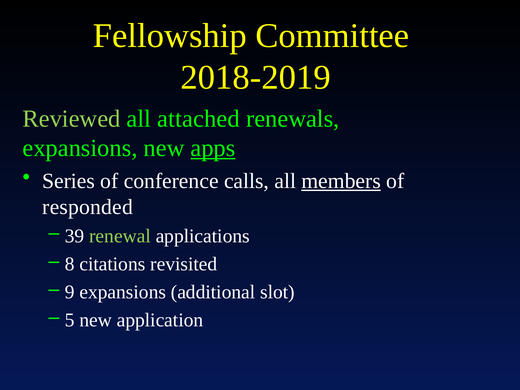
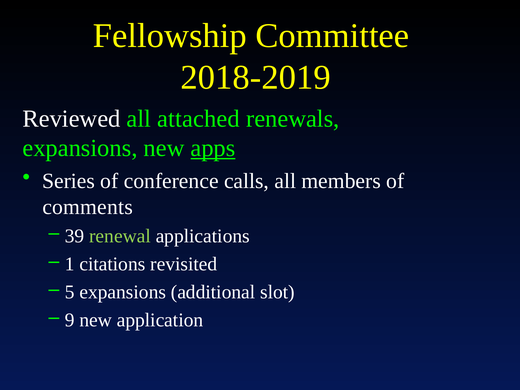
Reviewed colour: light green -> white (72, 119)
members underline: present -> none (341, 181)
responded: responded -> comments (88, 207)
8: 8 -> 1 (70, 264)
9: 9 -> 5 (70, 292)
5: 5 -> 9 (70, 320)
